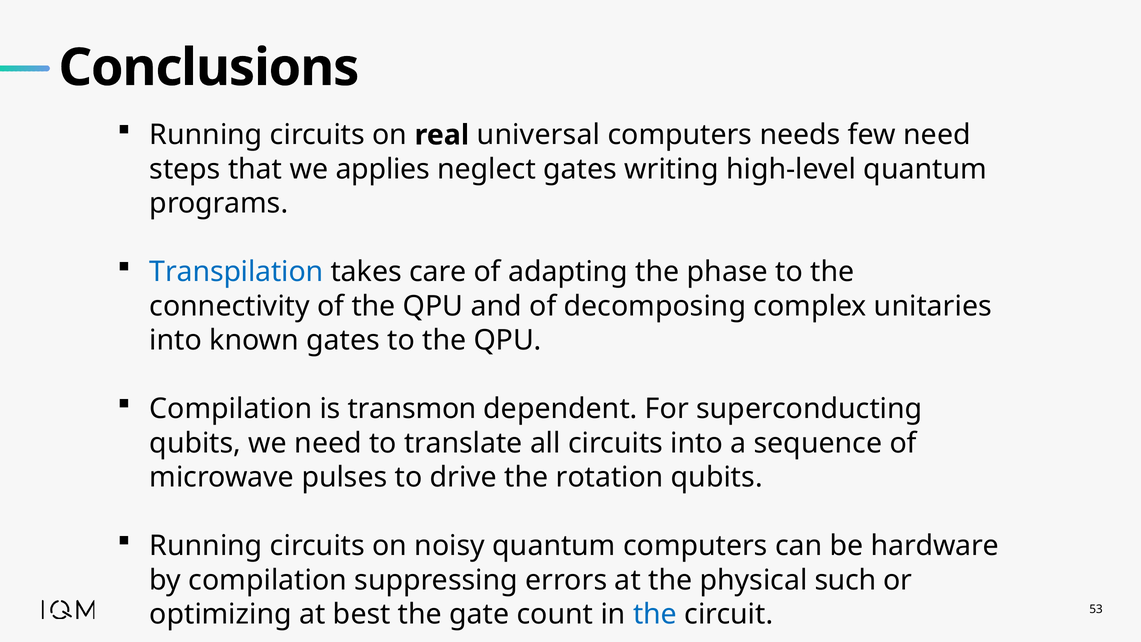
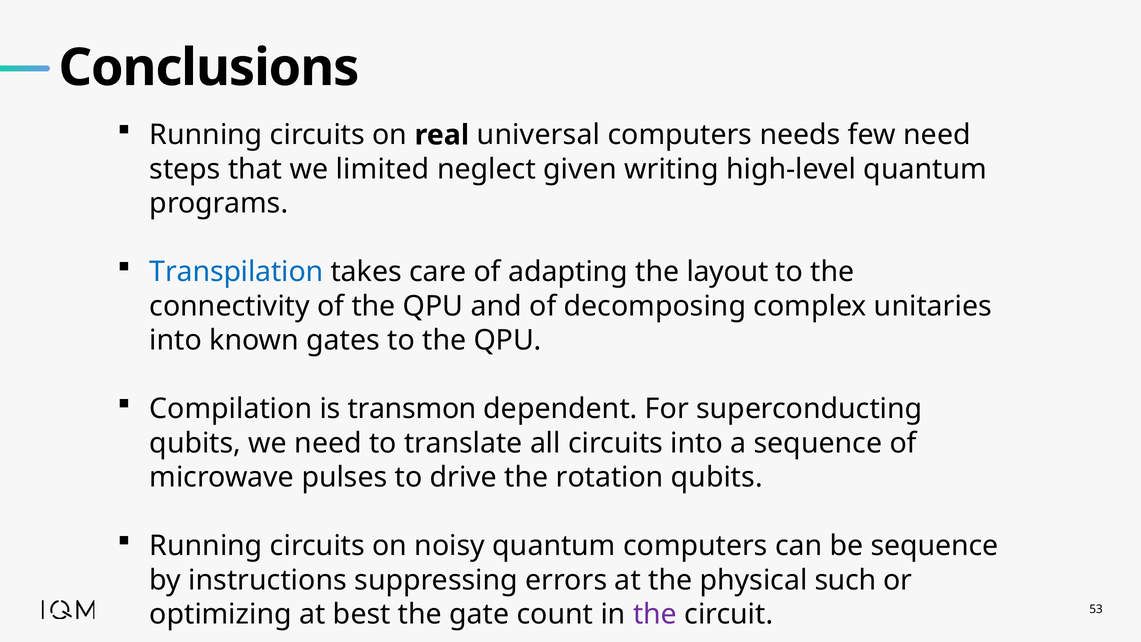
applies: applies -> limited (383, 169)
neglect gates: gates -> given (580, 169)
phase: phase -> layout (728, 272)
be hardware: hardware -> sequence (935, 546)
by compilation: compilation -> instructions (268, 580)
the colour: blue -> purple (655, 614)
